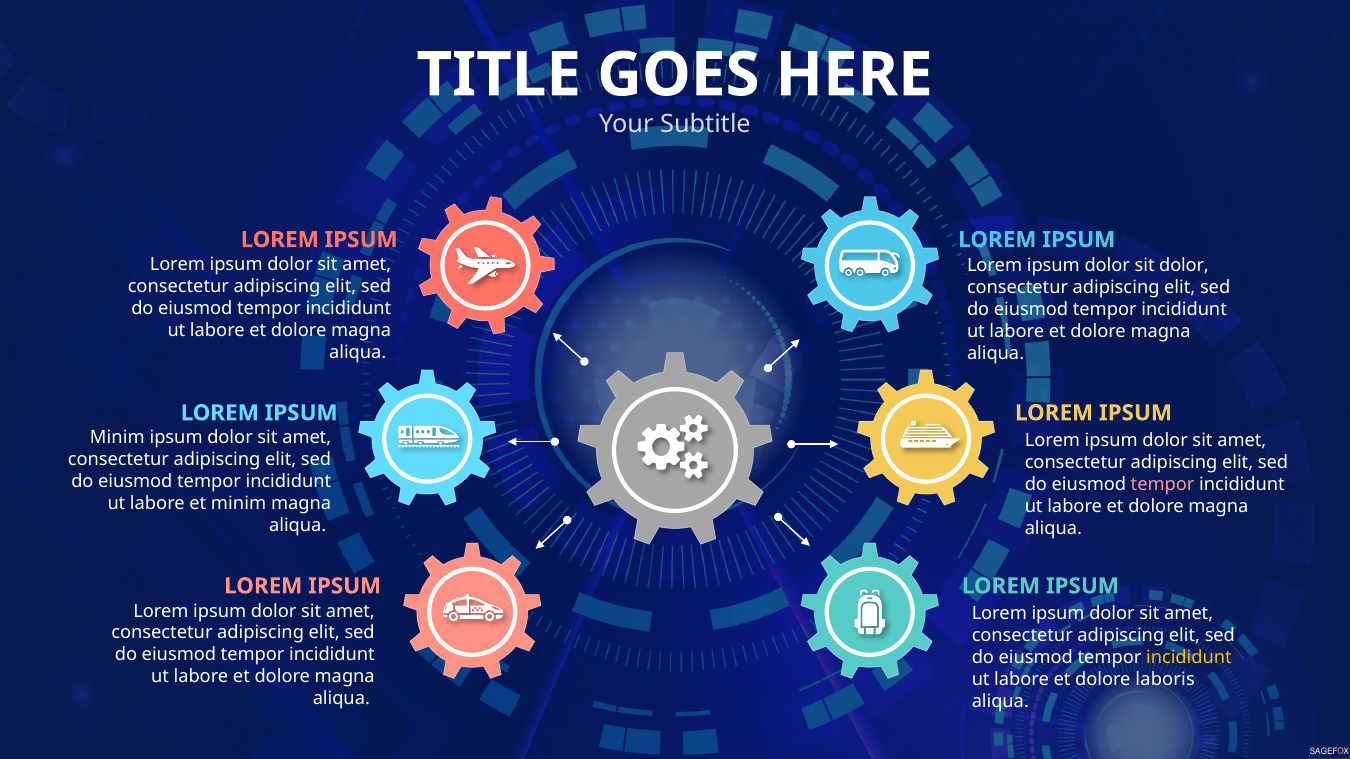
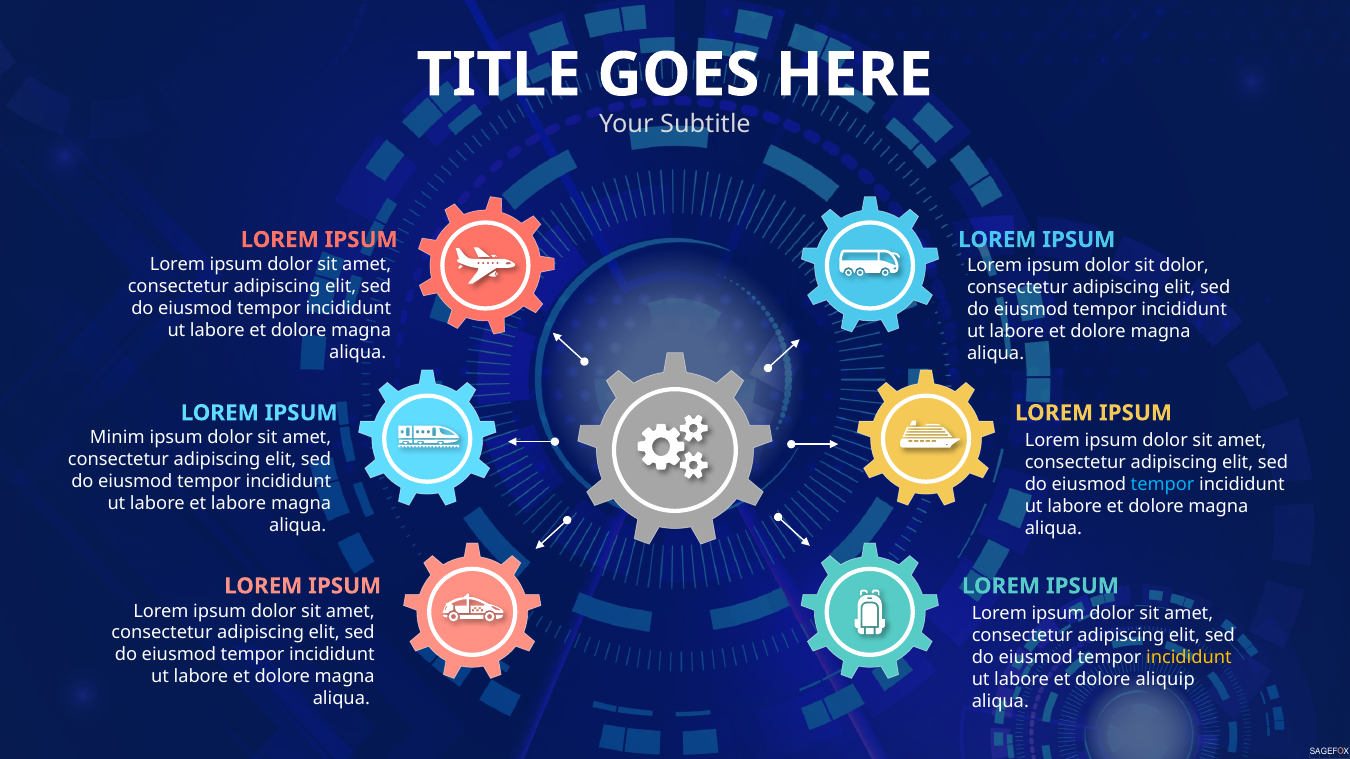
tempor colour: pink -> light blue (1163, 484)
et minim: minim -> labore (239, 504)
laboris: laboris -> aliquip (1165, 680)
